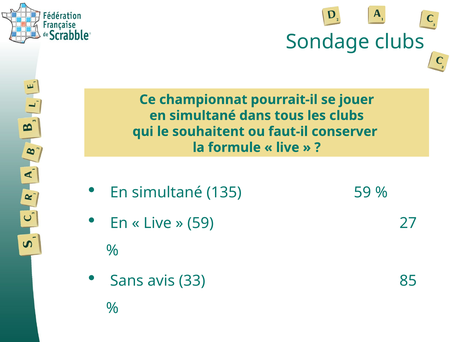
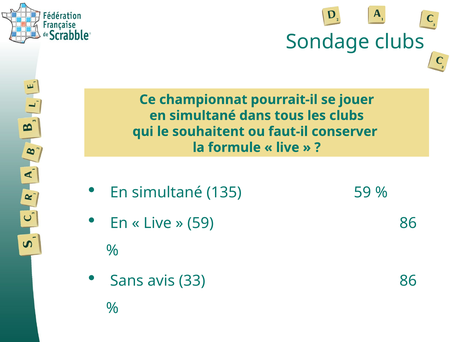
59 27: 27 -> 86 (408, 223)
33 85: 85 -> 86 (408, 281)
